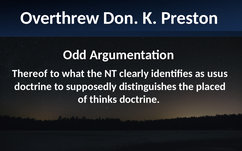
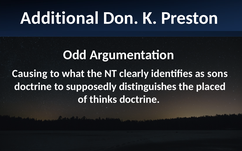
Overthrew: Overthrew -> Additional (60, 18)
Thereof: Thereof -> Causing (30, 74)
usus: usus -> sons (217, 74)
